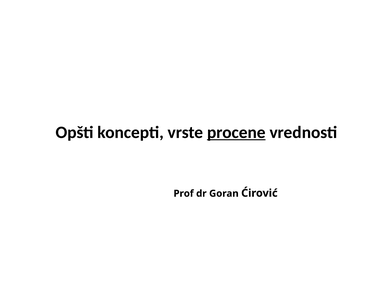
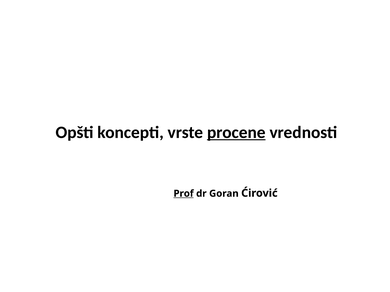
Prof underline: none -> present (184, 194)
